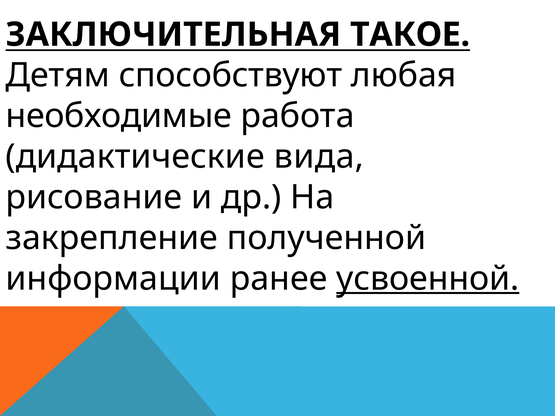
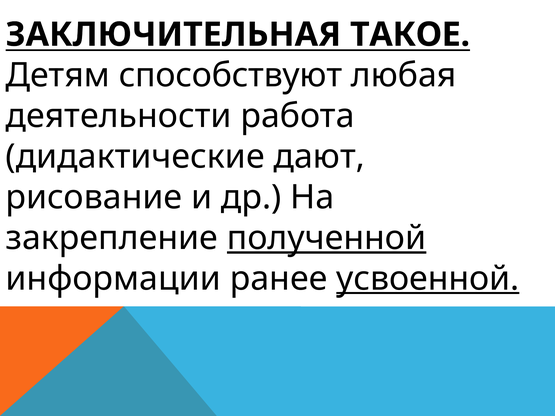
необходимые: необходимые -> деятельности (119, 116)
вида: вида -> дают (319, 157)
полученной underline: none -> present (327, 238)
